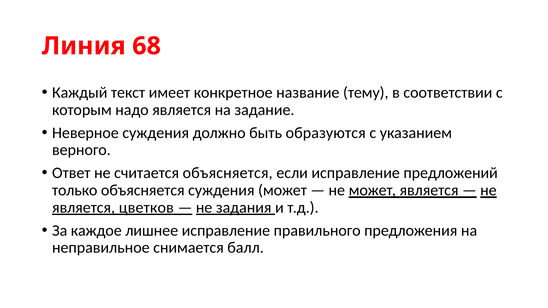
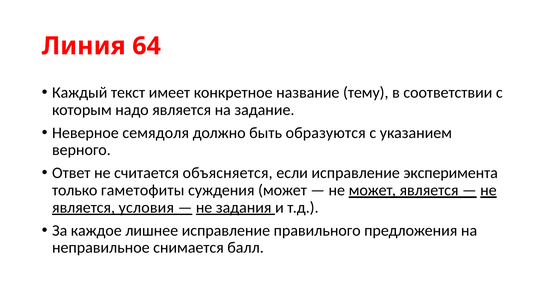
68: 68 -> 64 (147, 46)
Неверное суждения: суждения -> семядоля (156, 133)
предложений: предложений -> эксперимента (451, 173)
только объясняется: объясняется -> гаметофиты (143, 190)
цветков: цветков -> условия (146, 208)
